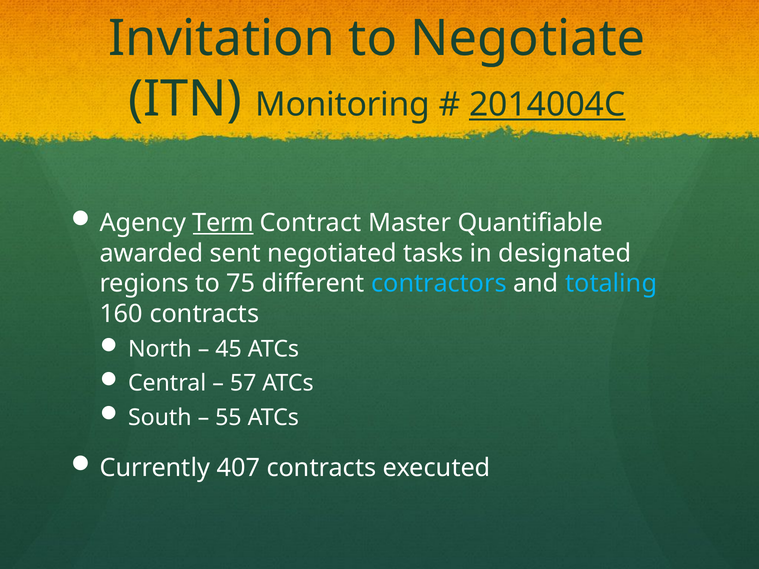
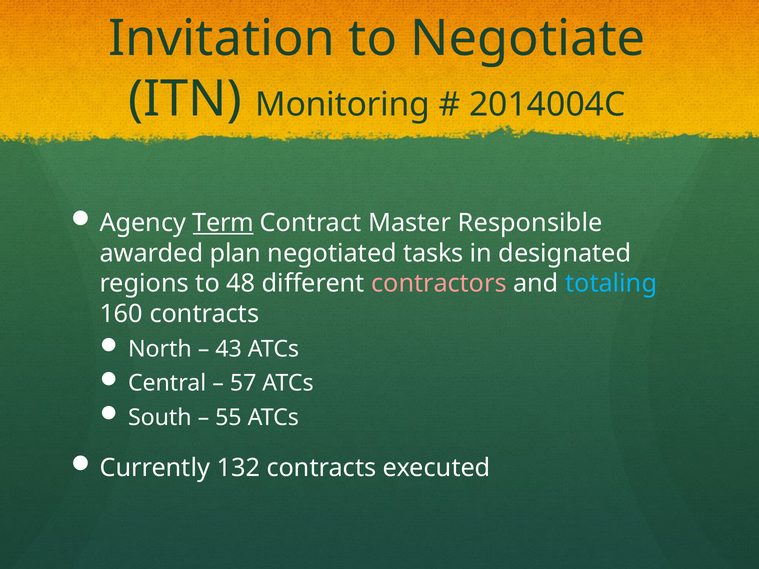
2014004C underline: present -> none (547, 105)
Quantifiable: Quantifiable -> Responsible (530, 223)
sent: sent -> plan (235, 253)
75: 75 -> 48 (241, 284)
contractors colour: light blue -> pink (439, 284)
45: 45 -> 43 (229, 349)
407: 407 -> 132 (238, 468)
